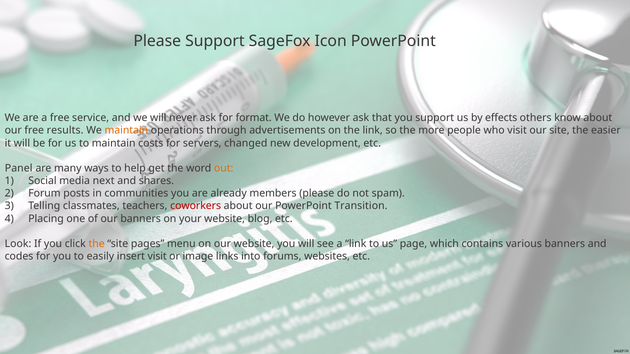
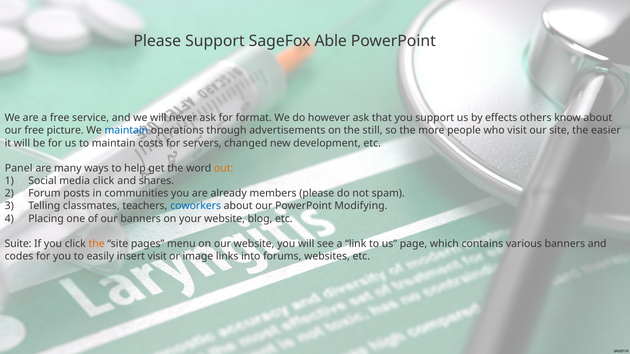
Icon: Icon -> Able (331, 41)
results: results -> picture (65, 131)
maintain colour: orange -> blue (126, 131)
the link: link -> still (373, 131)
media next: next -> click (104, 181)
coworkers colour: red -> blue (196, 206)
Transition: Transition -> Modifying (361, 206)
Look: Look -> Suite (18, 244)
